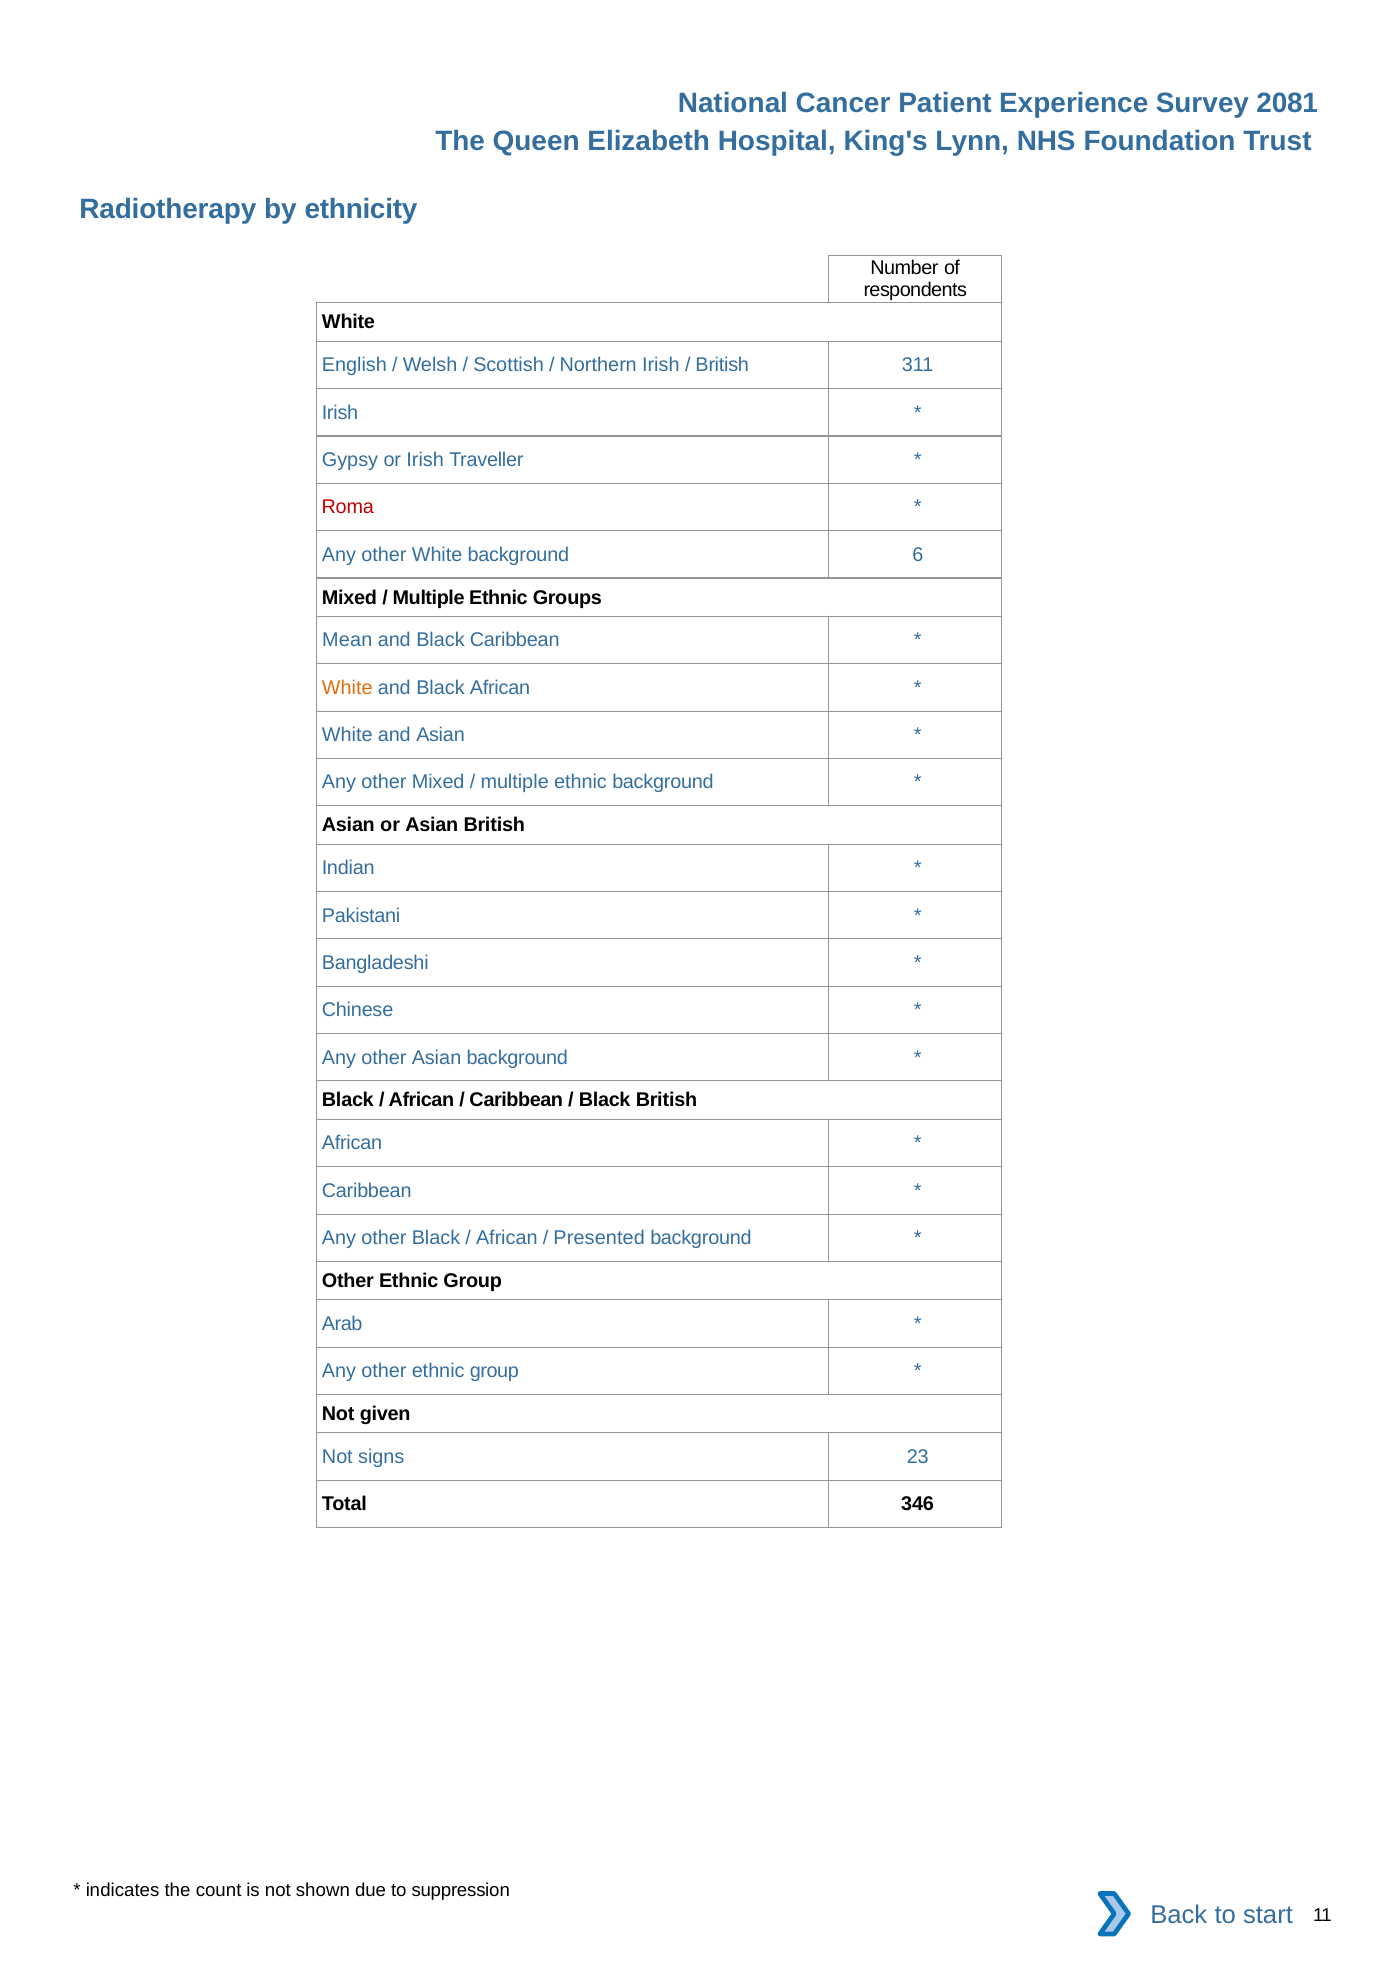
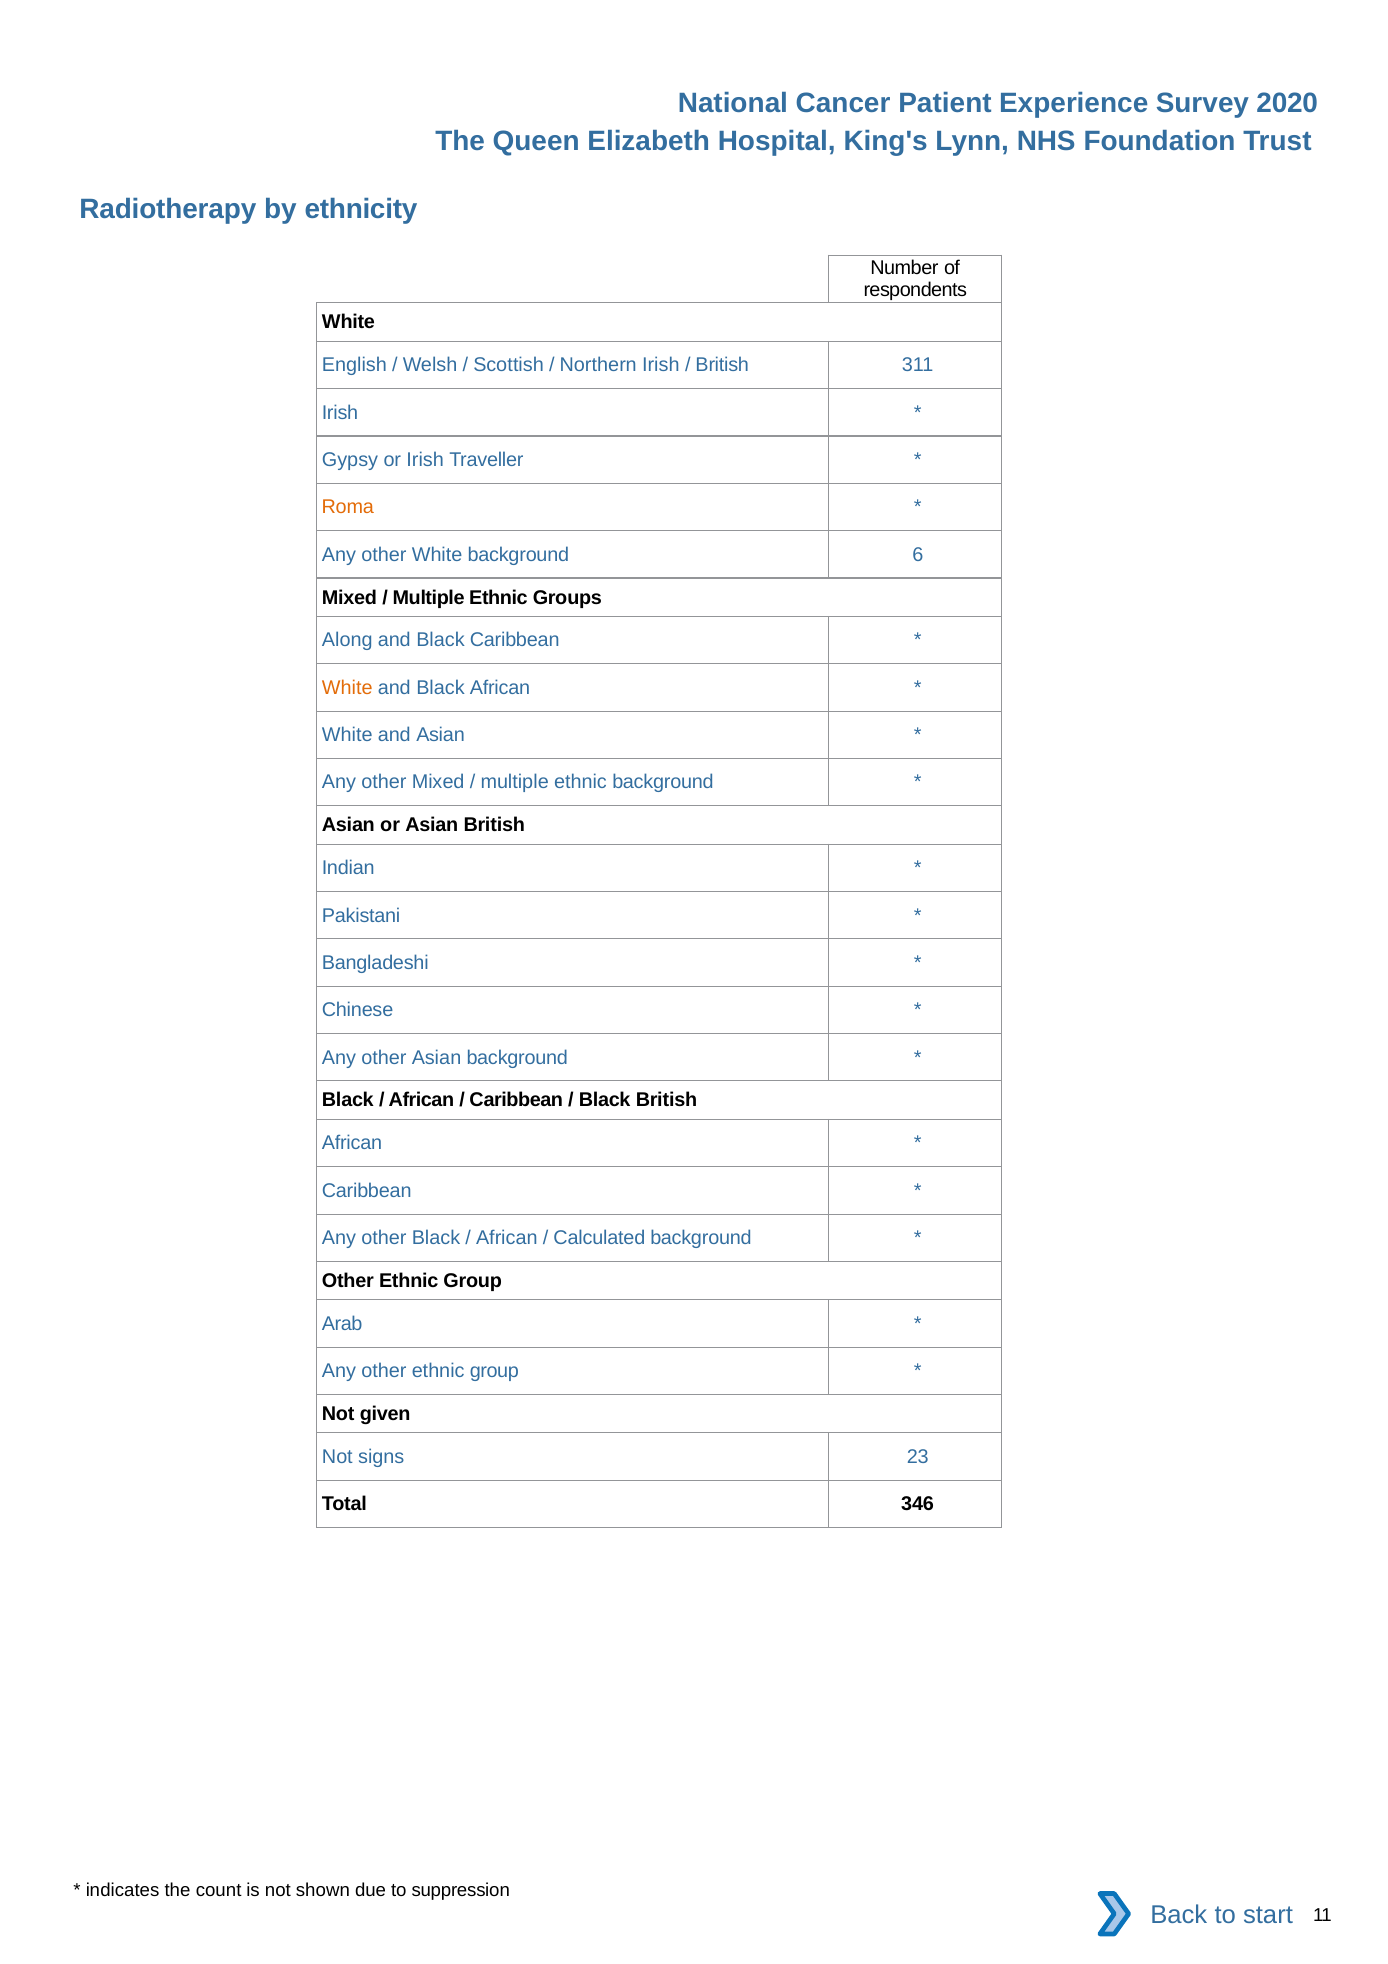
2081: 2081 -> 2020 (1287, 103)
Roma colour: red -> orange (348, 507)
Mean: Mean -> Along (347, 641)
Presented: Presented -> Calculated (599, 1238)
